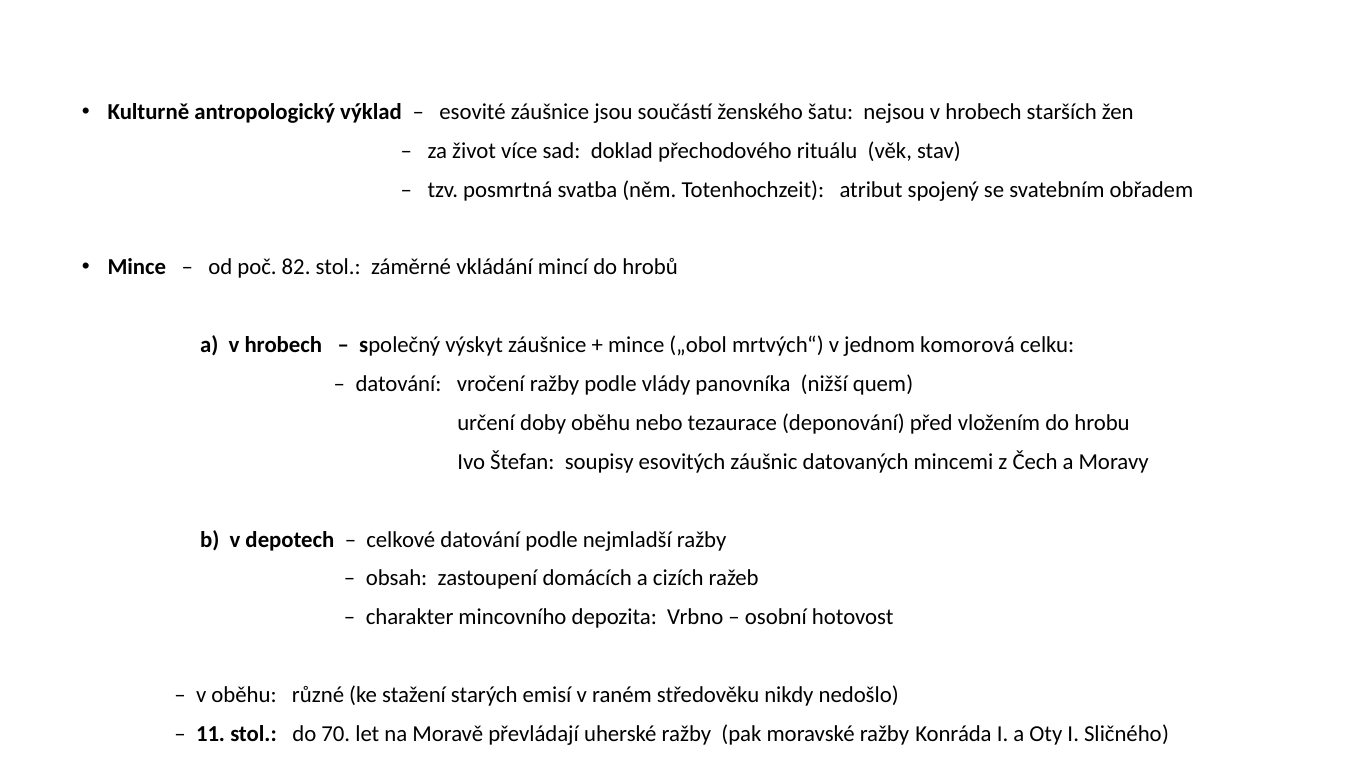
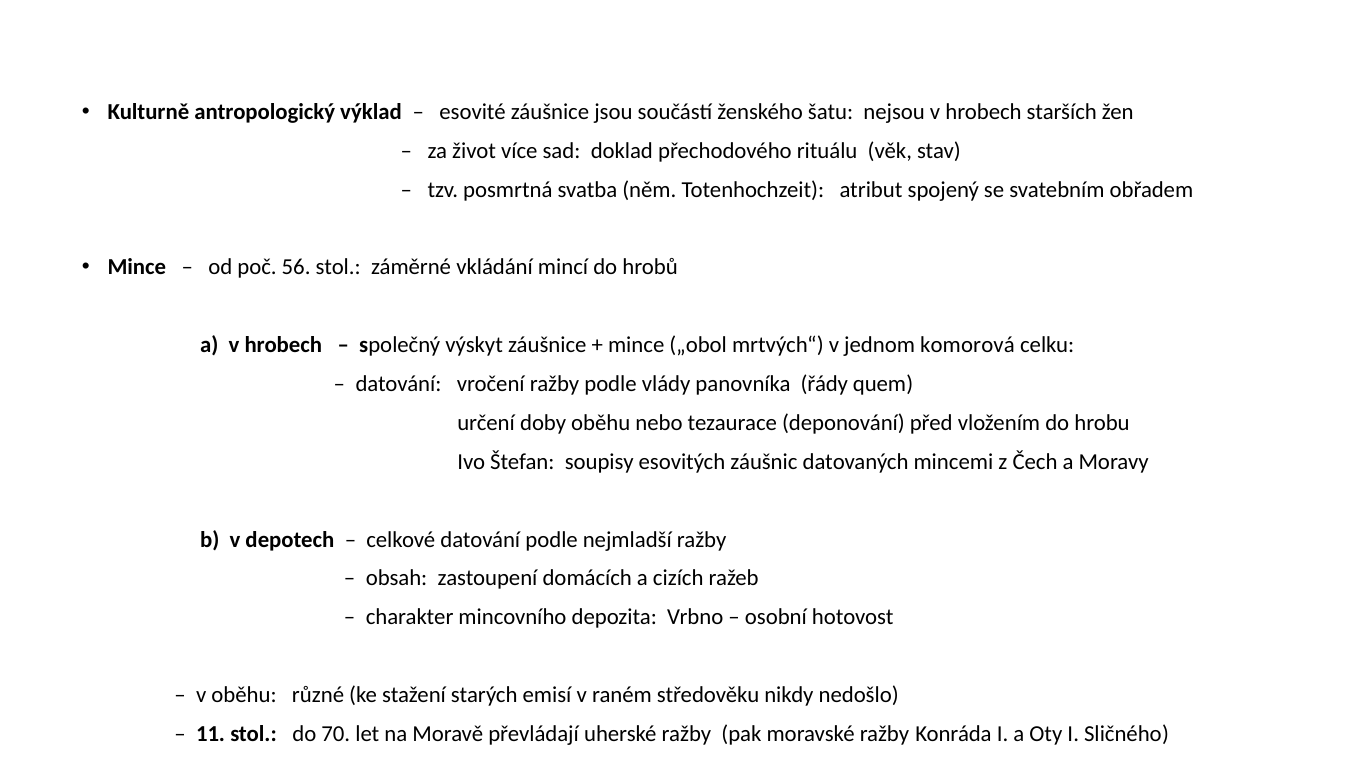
82: 82 -> 56 (296, 267)
nižší: nižší -> řády (824, 384)
